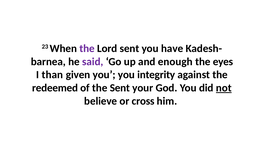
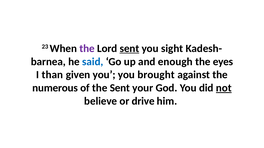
sent underline: none -> present (129, 49)
have: have -> sight (172, 49)
said colour: purple -> blue (93, 62)
integrity: integrity -> brought (156, 75)
redeemed: redeemed -> numerous (55, 88)
cross: cross -> drive (143, 101)
